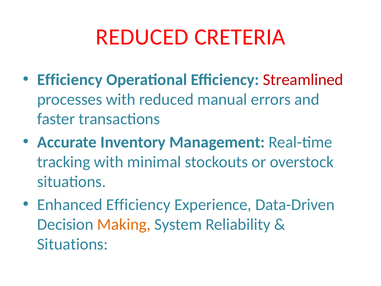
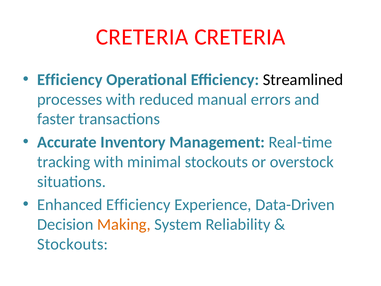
REDUCED: REDUCED -> CRETERIA (142, 37)
Streamlined colour: red -> black (303, 80)
Situations: Situations -> Stockouts (73, 244)
